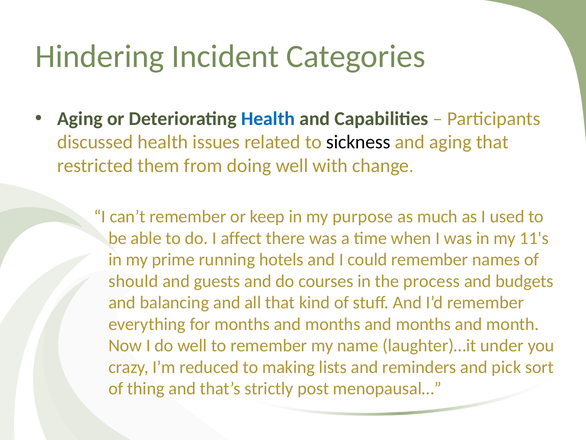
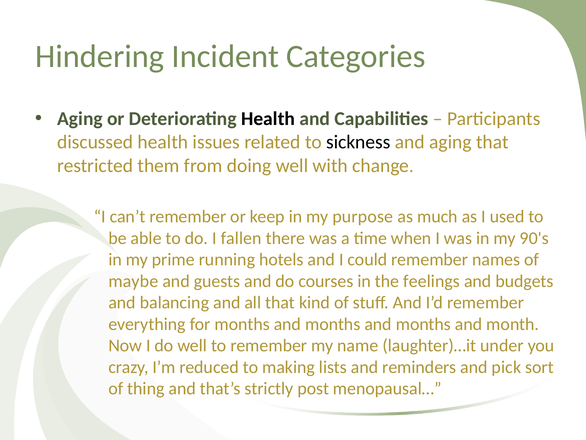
Health colour: blue -> black (268, 119)
affect: affect -> fallen (241, 238)
11's: 11's -> 90's (534, 238)
should: should -> maybe (133, 281)
process: process -> feelings (432, 281)
